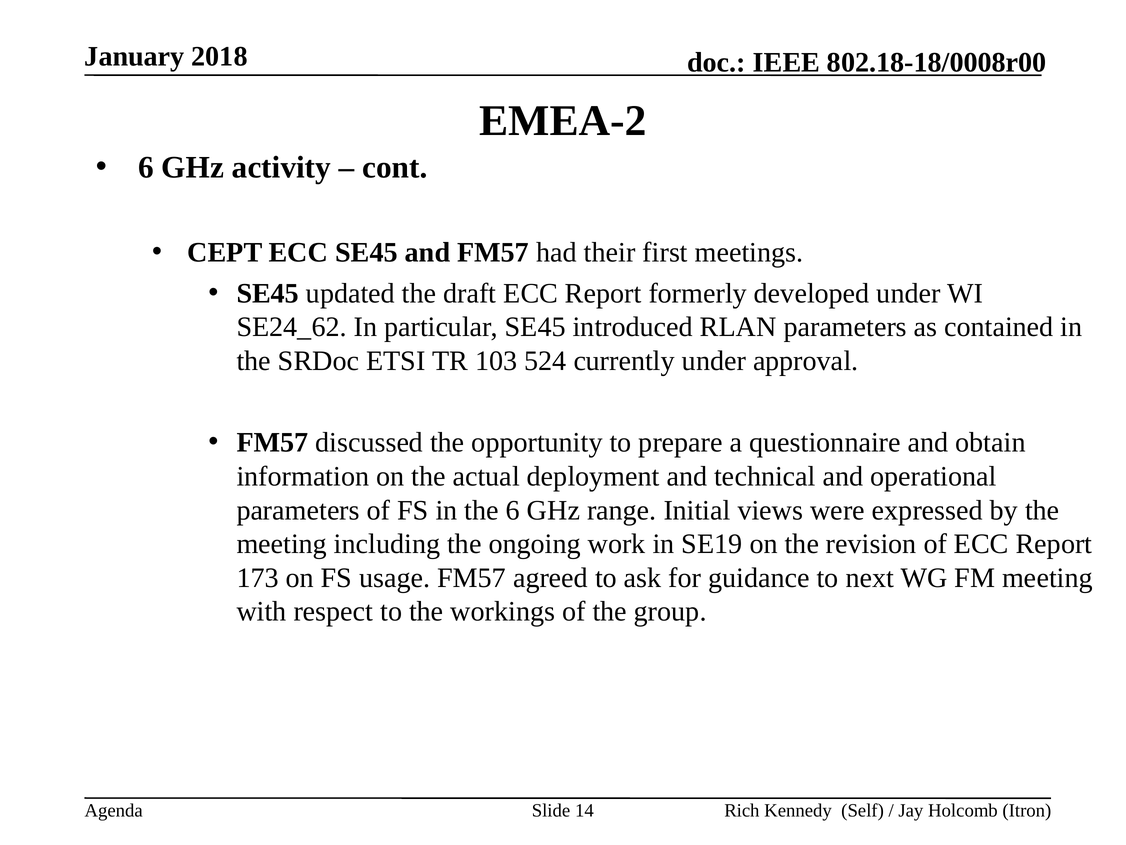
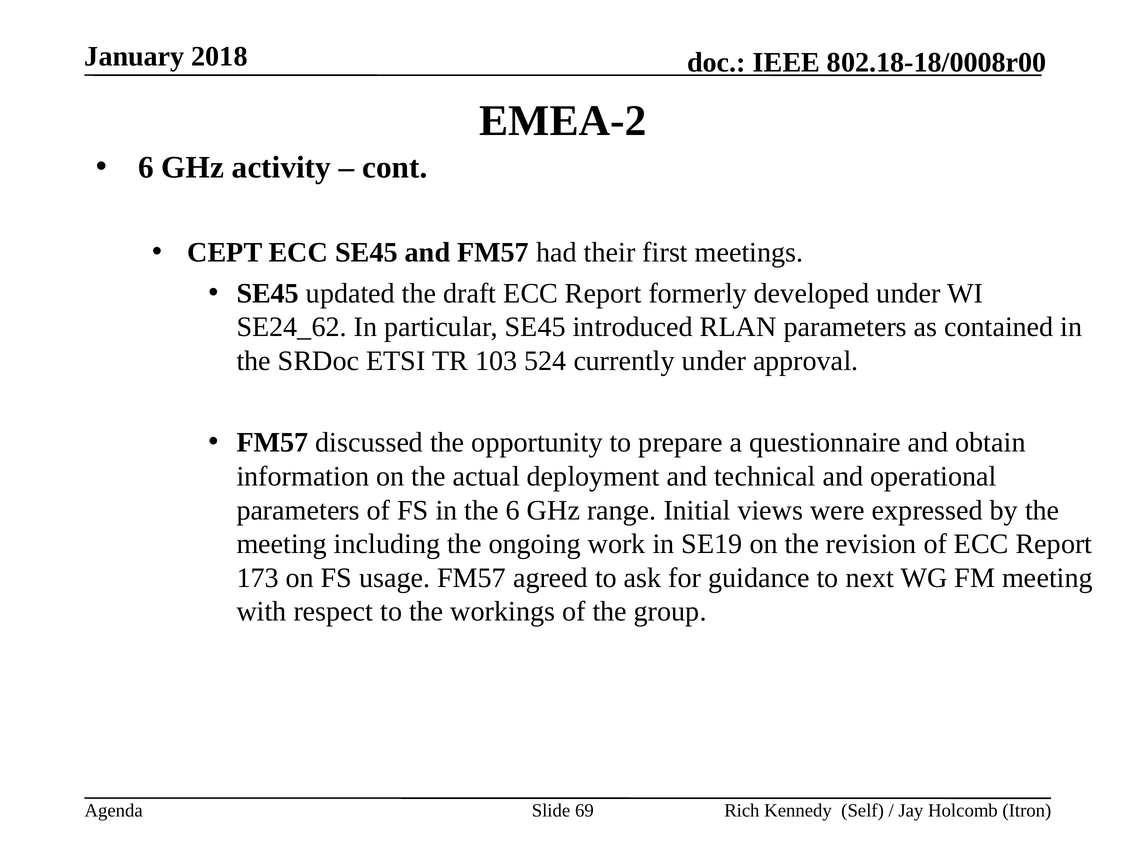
14: 14 -> 69 (584, 810)
